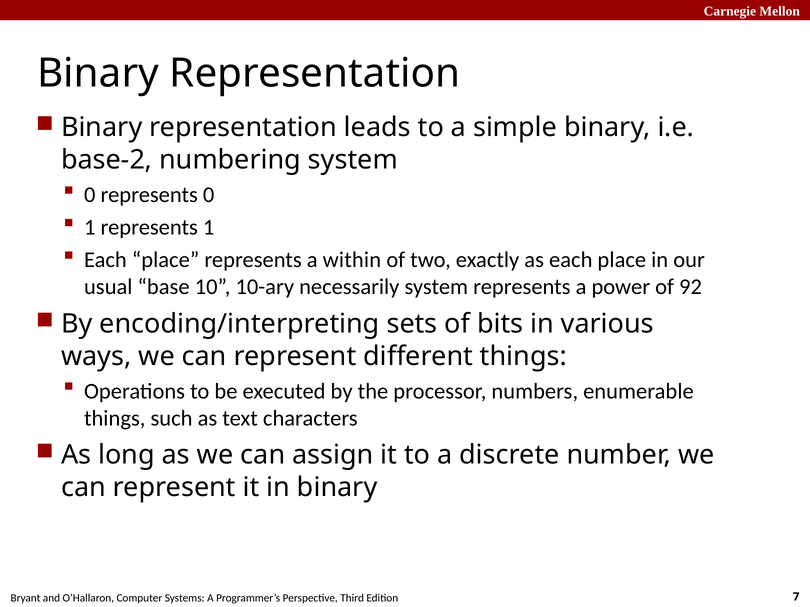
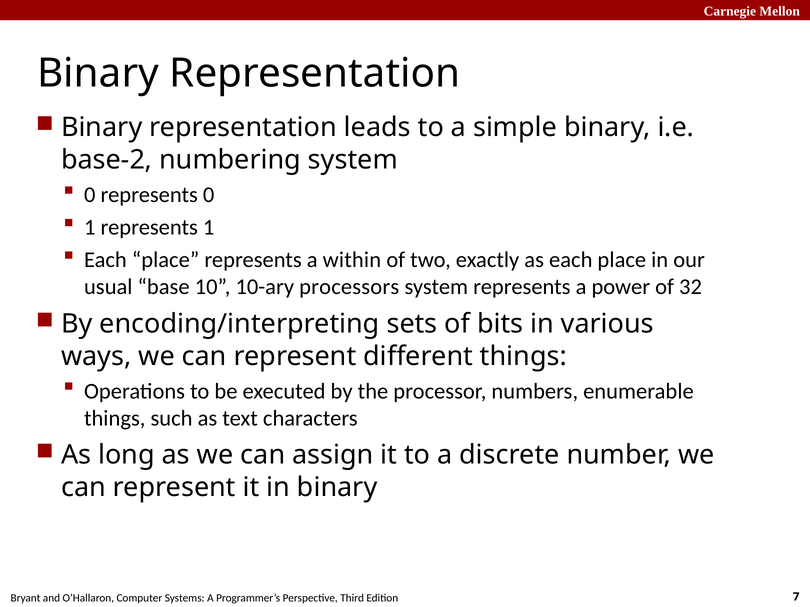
necessarily: necessarily -> processors (349, 287)
92: 92 -> 32 (690, 287)
